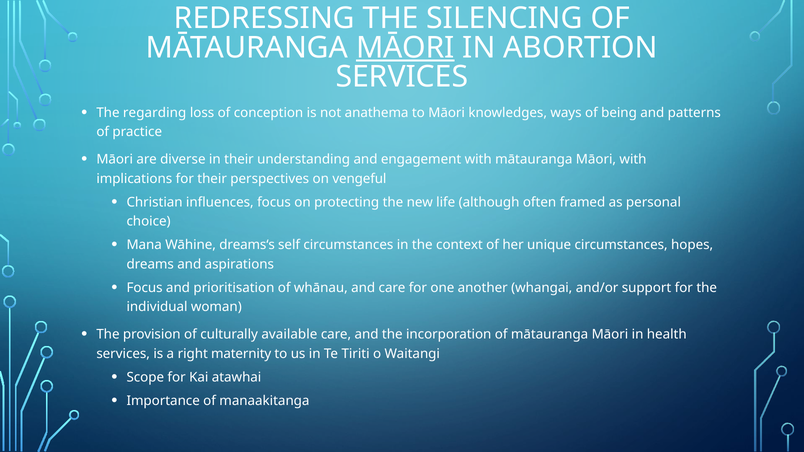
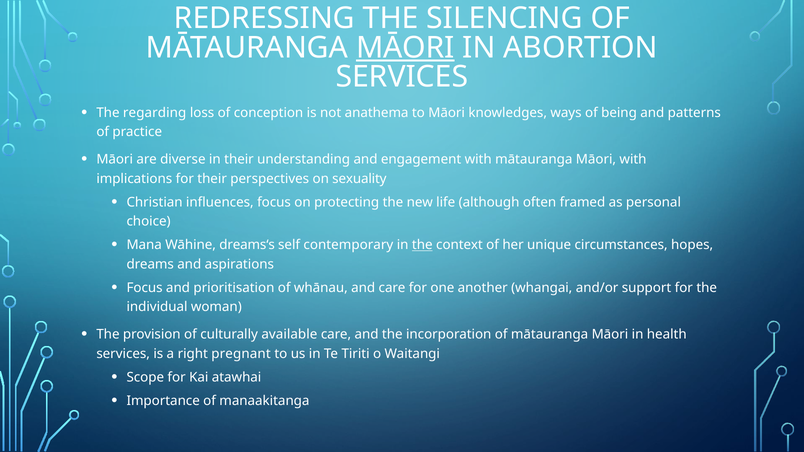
vengeful: vengeful -> sexuality (359, 179)
self circumstances: circumstances -> contemporary (348, 245)
the underline: none -> present (422, 245)
maternity: maternity -> pregnant (241, 354)
